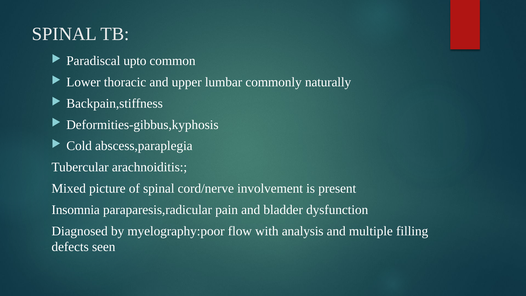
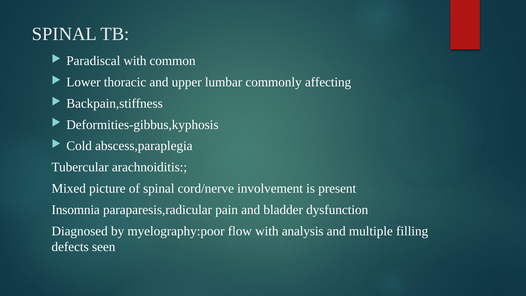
Paradiscal upto: upto -> with (135, 61)
naturally: naturally -> affecting (328, 82)
